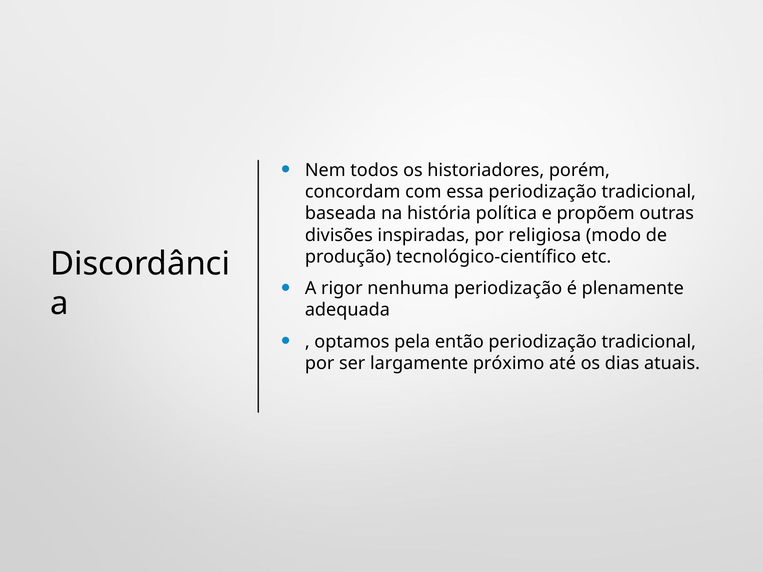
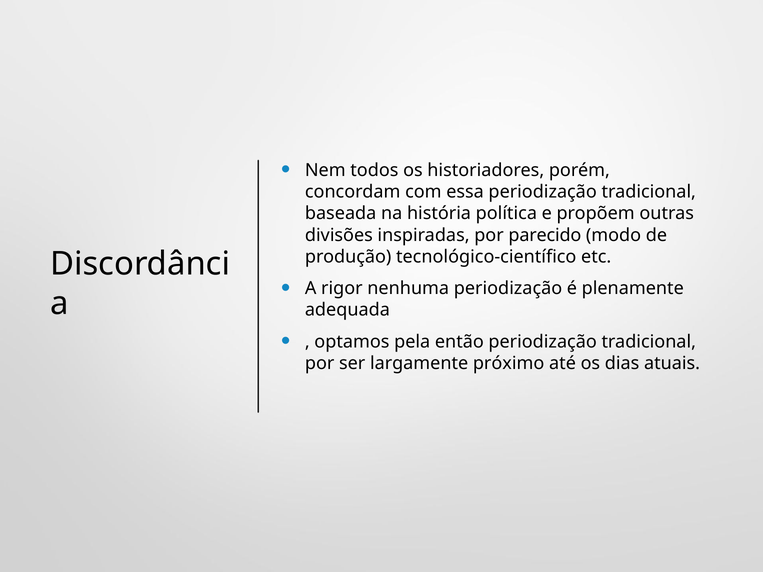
religiosa: religiosa -> parecido (545, 235)
